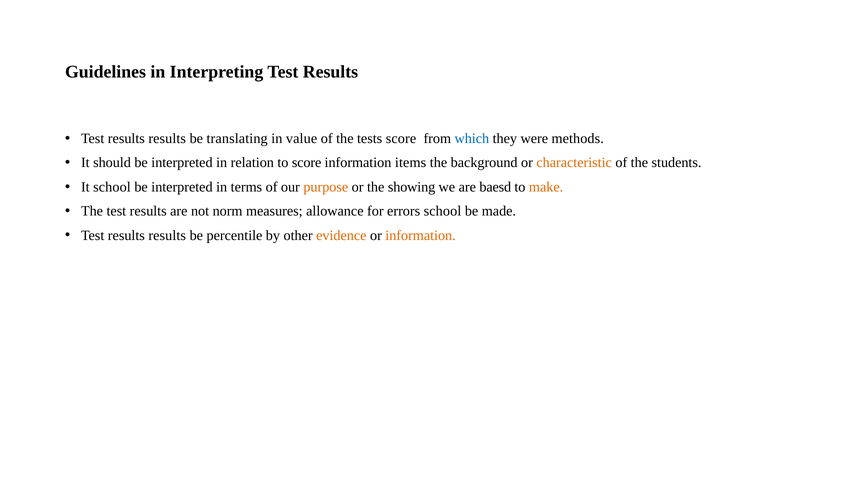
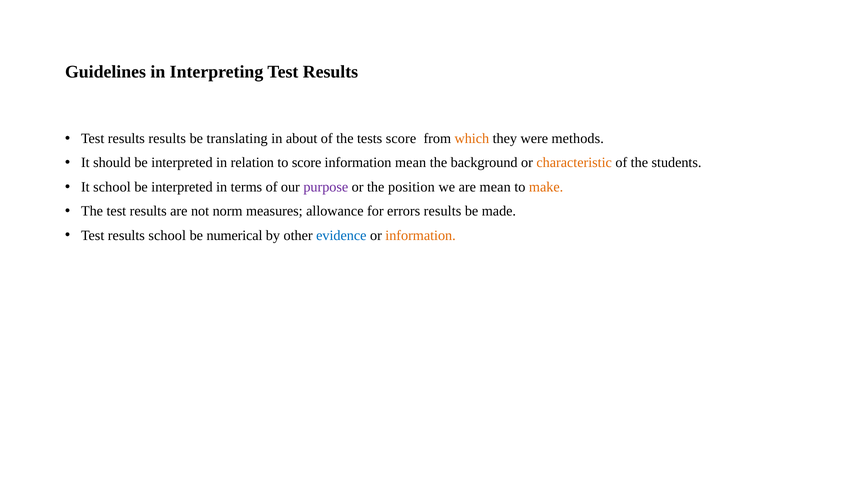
value: value -> about (302, 138)
which colour: blue -> orange (472, 138)
information items: items -> mean (411, 163)
purpose colour: orange -> purple (326, 187)
showing: showing -> position (411, 187)
are baesd: baesd -> mean (495, 187)
errors school: school -> results (443, 211)
results: results -> school (167, 235)
percentile: percentile -> numerical (235, 235)
evidence colour: orange -> blue (341, 235)
